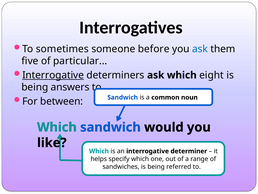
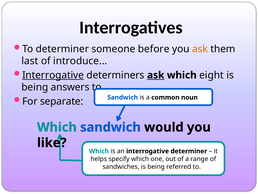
To sometimes: sometimes -> determiner (62, 49)
ask colour: blue -> orange (200, 49)
five: five -> last (30, 61)
particular: particular -> introduce (80, 61)
ask underline: none -> present (156, 75)
between: between -> separate (62, 101)
